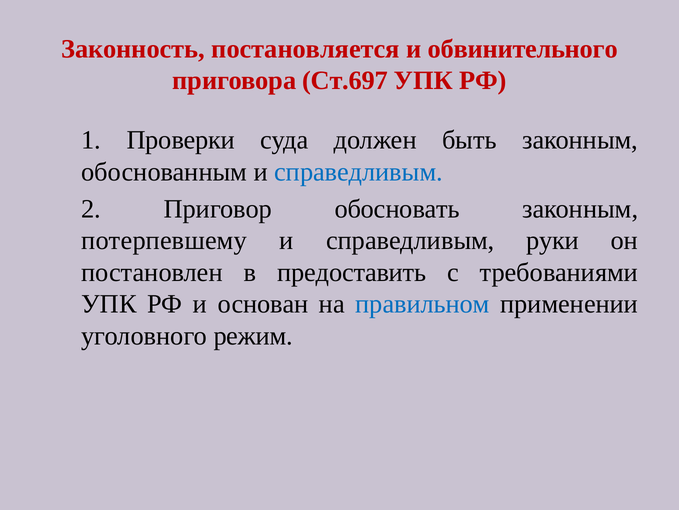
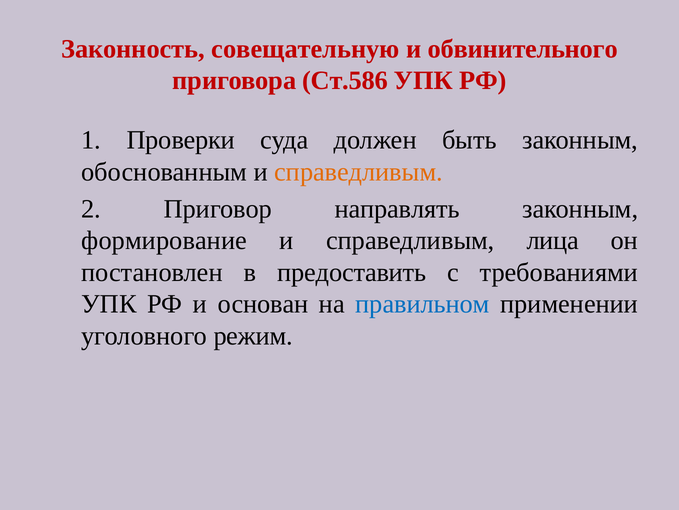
постановляется: постановляется -> совещательную (306, 49)
Ст.697: Ст.697 -> Ст.586 (345, 80)
справедливым colour: blue -> orange (359, 172)
обосновать: обосновать -> направлять (397, 209)
потерпевшему: потерпевшему -> формирование (164, 240)
руки: руки -> лица (553, 240)
